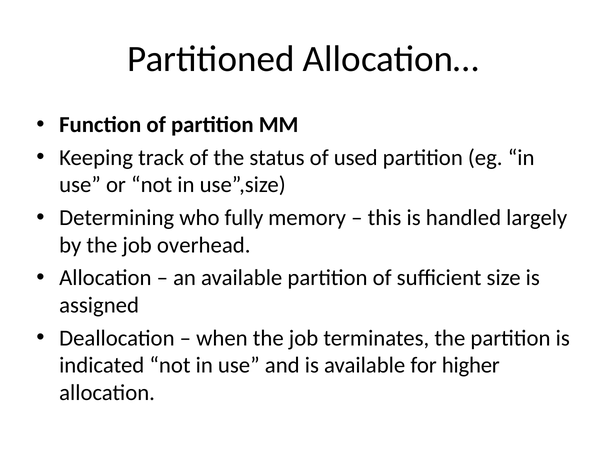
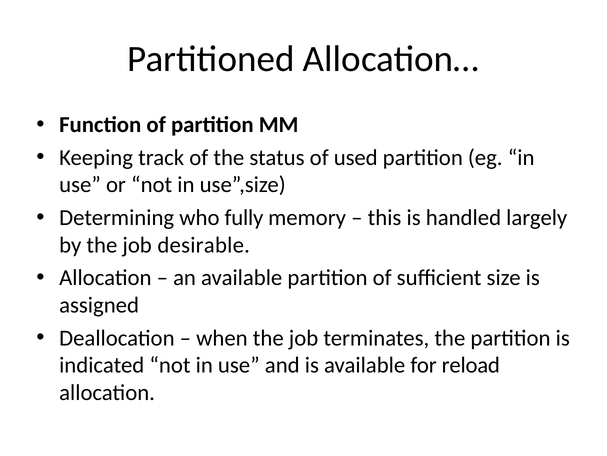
overhead: overhead -> desirable (204, 245)
higher: higher -> reload (471, 365)
